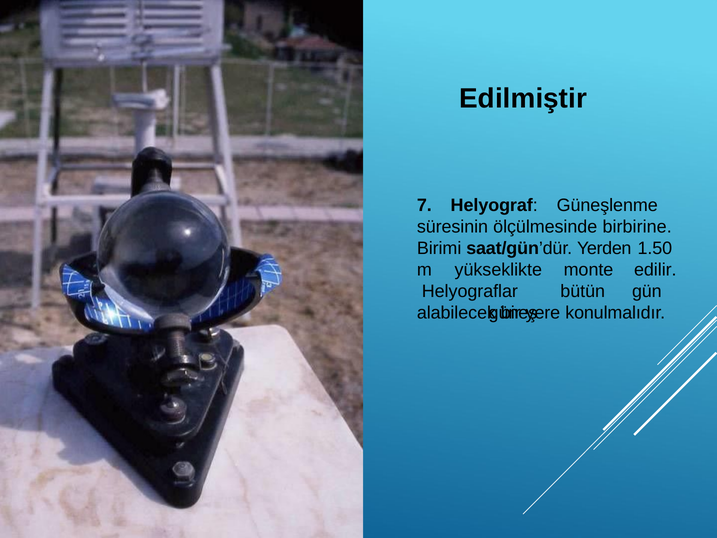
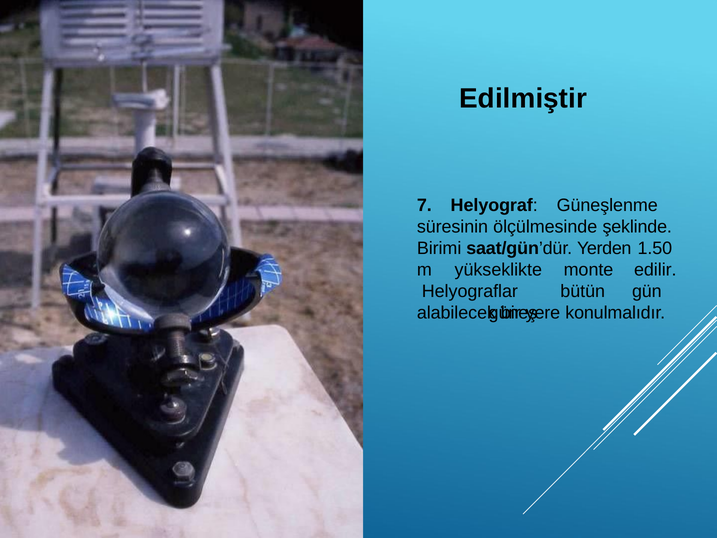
birbirine: birbirine -> şeklinde (637, 227)
